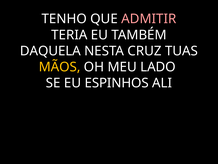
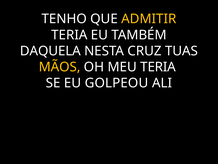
ADMITIR colour: pink -> yellow (149, 19)
MEU LADO: LADO -> TERIA (158, 67)
ESPINHOS: ESPINHOS -> GOLPEOU (117, 83)
